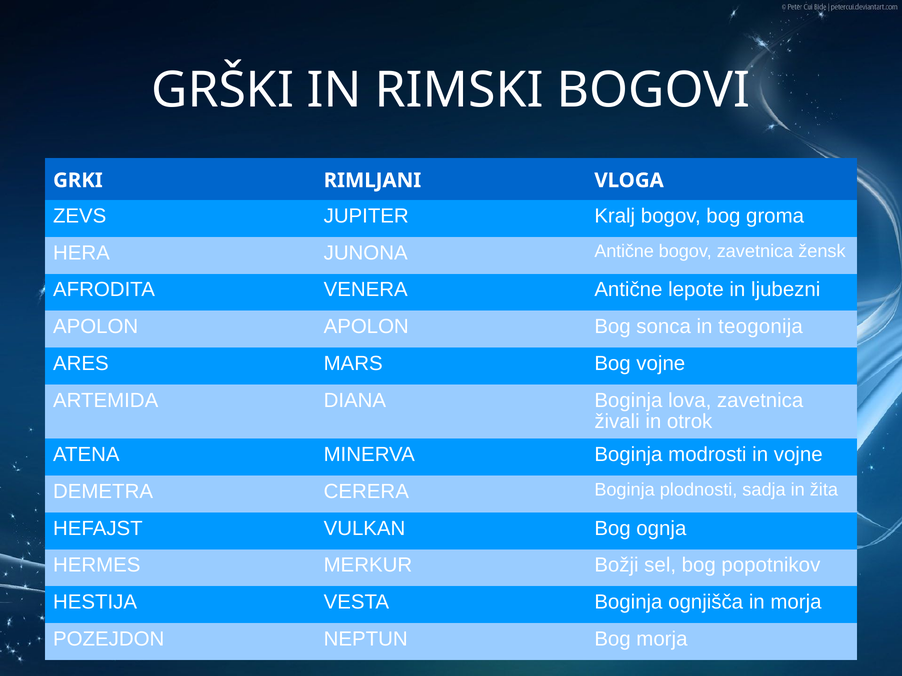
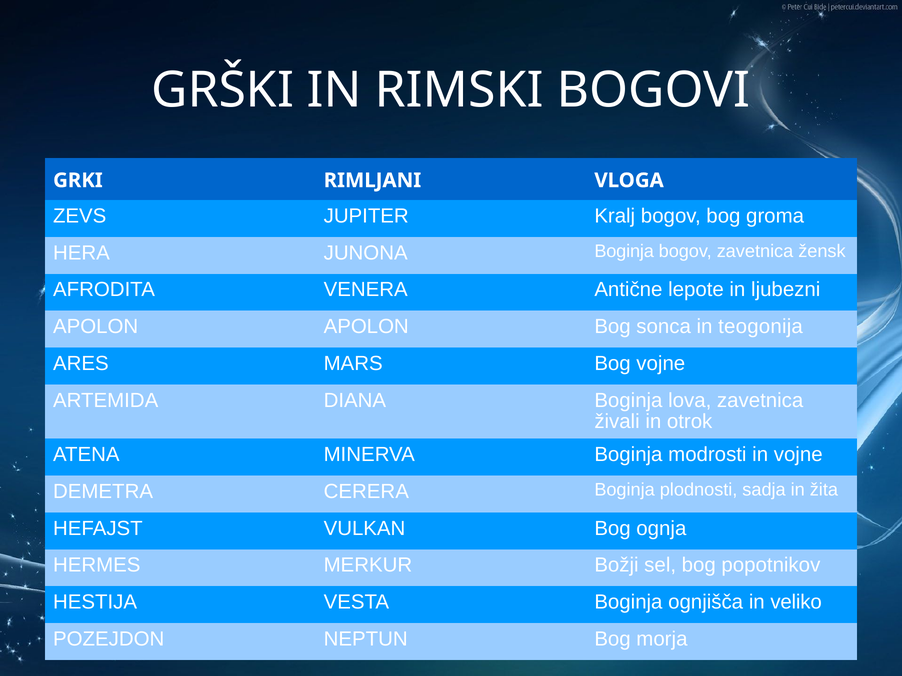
JUNONA Antične: Antične -> Boginja (624, 251)
in morja: morja -> veliko (796, 602)
